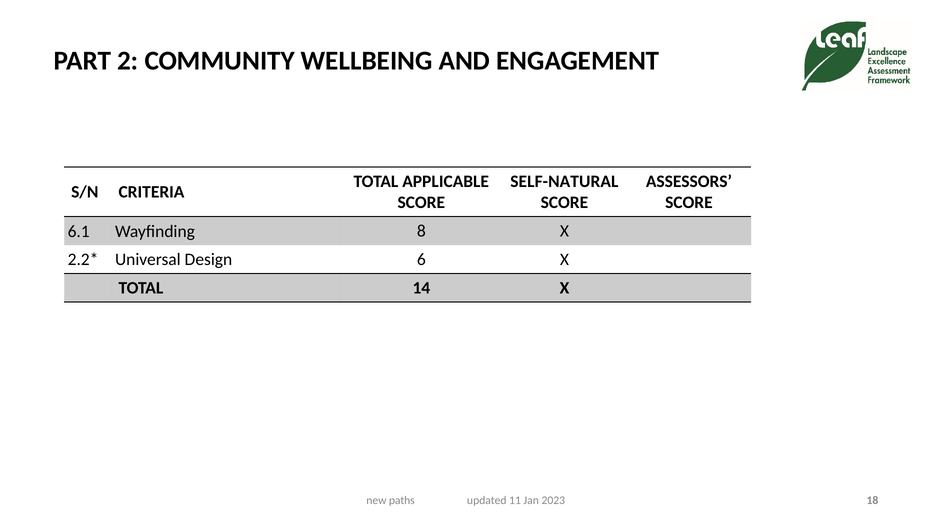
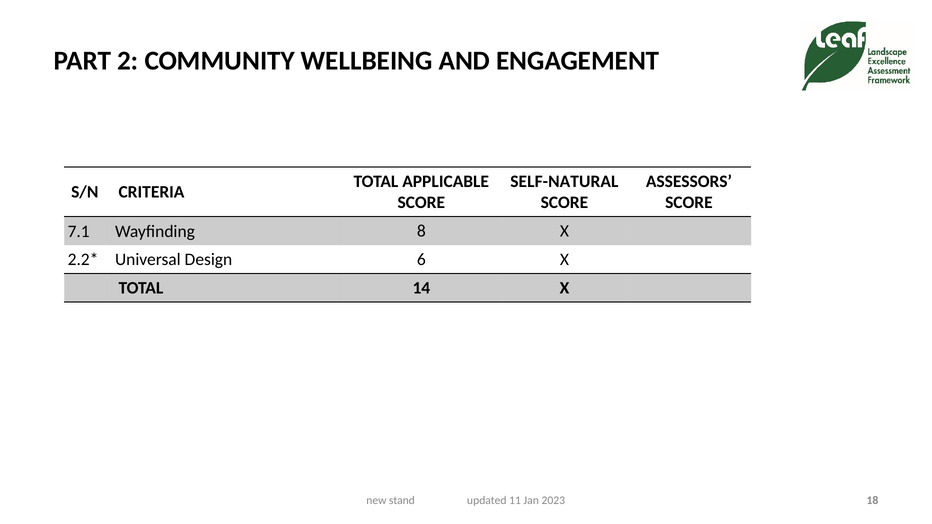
6.1: 6.1 -> 7.1 (79, 231)
paths: paths -> stand (402, 501)
